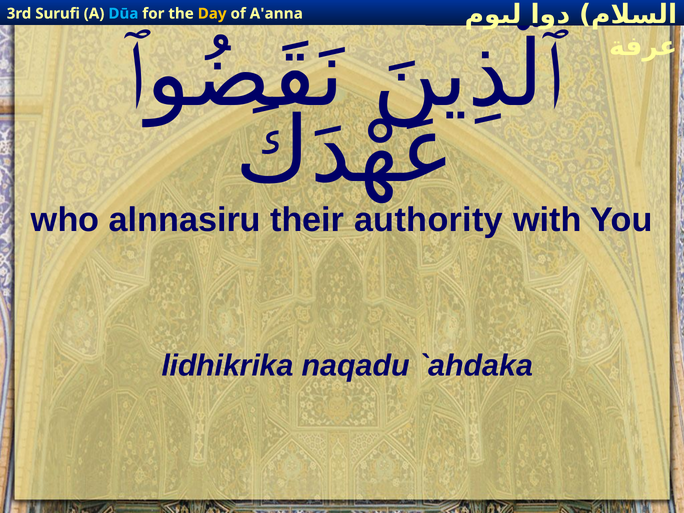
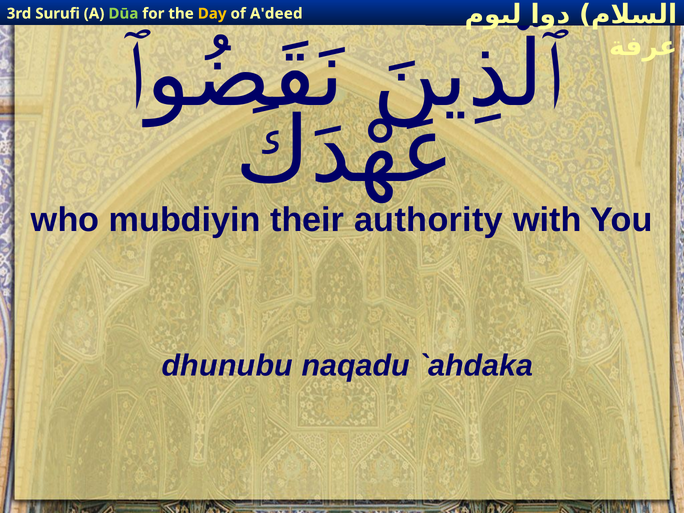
Dūa colour: light blue -> light green (123, 14)
A'anna: A'anna -> A'deed (276, 14)
alnnasiru: alnnasiru -> mubdiyin (185, 220)
lidhikrika: lidhikrika -> dhunubu (227, 366)
